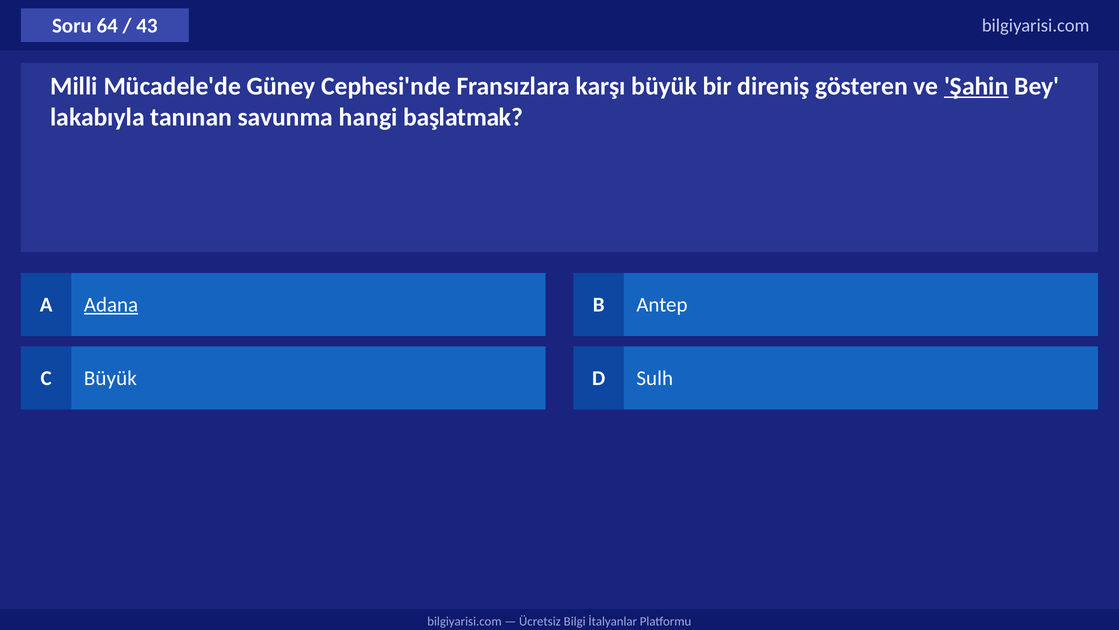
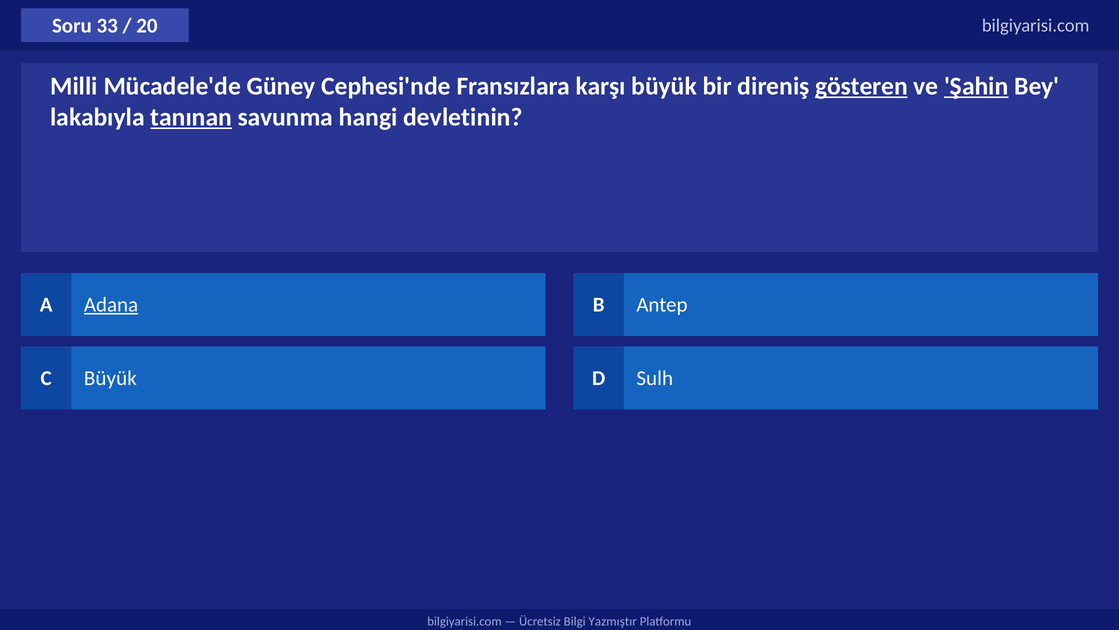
64: 64 -> 33 (107, 26)
43: 43 -> 20 (147, 26)
gösteren underline: none -> present (862, 86)
tanınan underline: none -> present (191, 117)
başlatmak: başlatmak -> devletinin (463, 117)
İtalyanlar: İtalyanlar -> Yazmıştır (613, 621)
